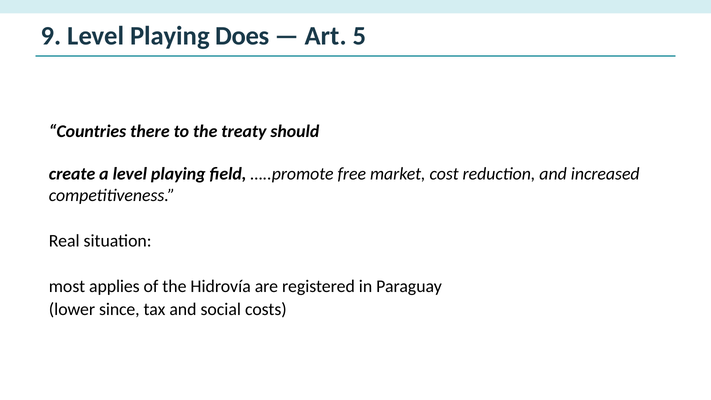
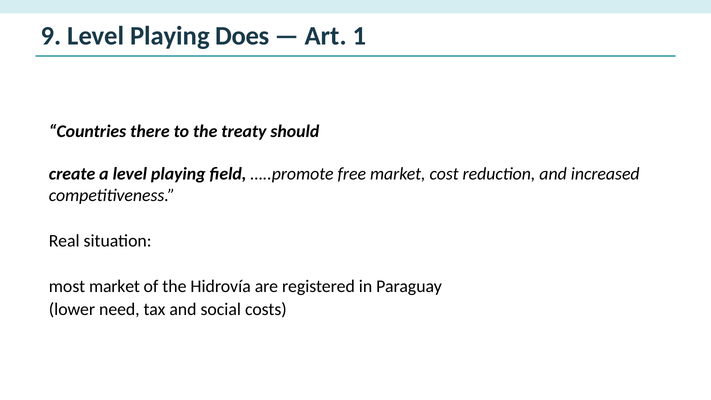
5: 5 -> 1 (359, 36)
most applies: applies -> market (114, 287)
since: since -> need (119, 309)
